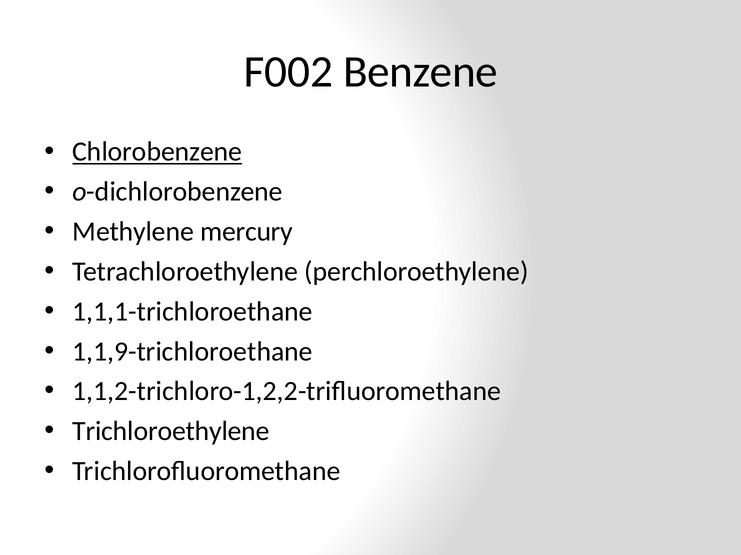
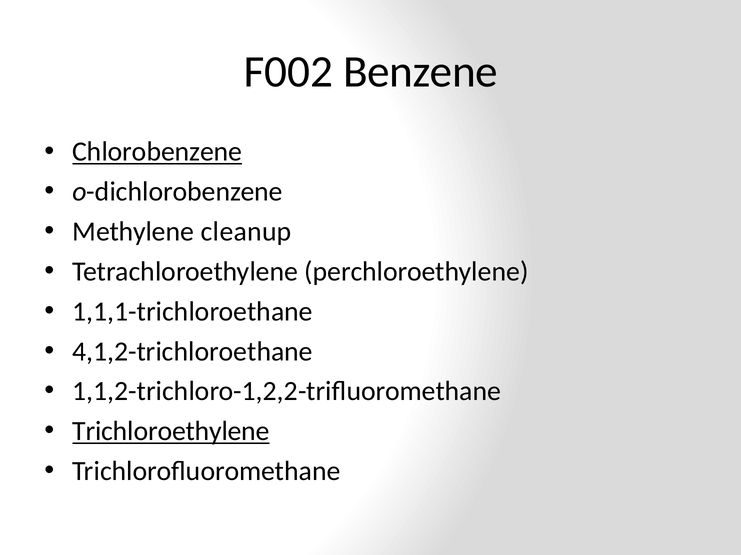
mercury: mercury -> cleanup (246, 232)
1,1,9-trichloroethane: 1,1,9-trichloroethane -> 4,1,2-trichloroethane (193, 352)
Trichloroethylene underline: none -> present (171, 432)
